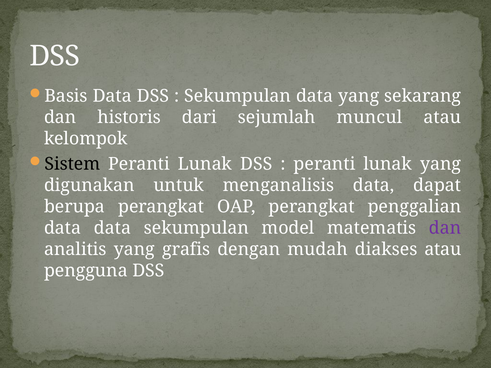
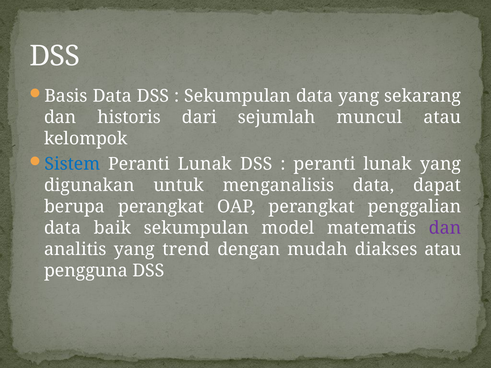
Sistem colour: black -> blue (72, 164)
data data: data -> baik (113, 228)
grafis: grafis -> trend (186, 250)
